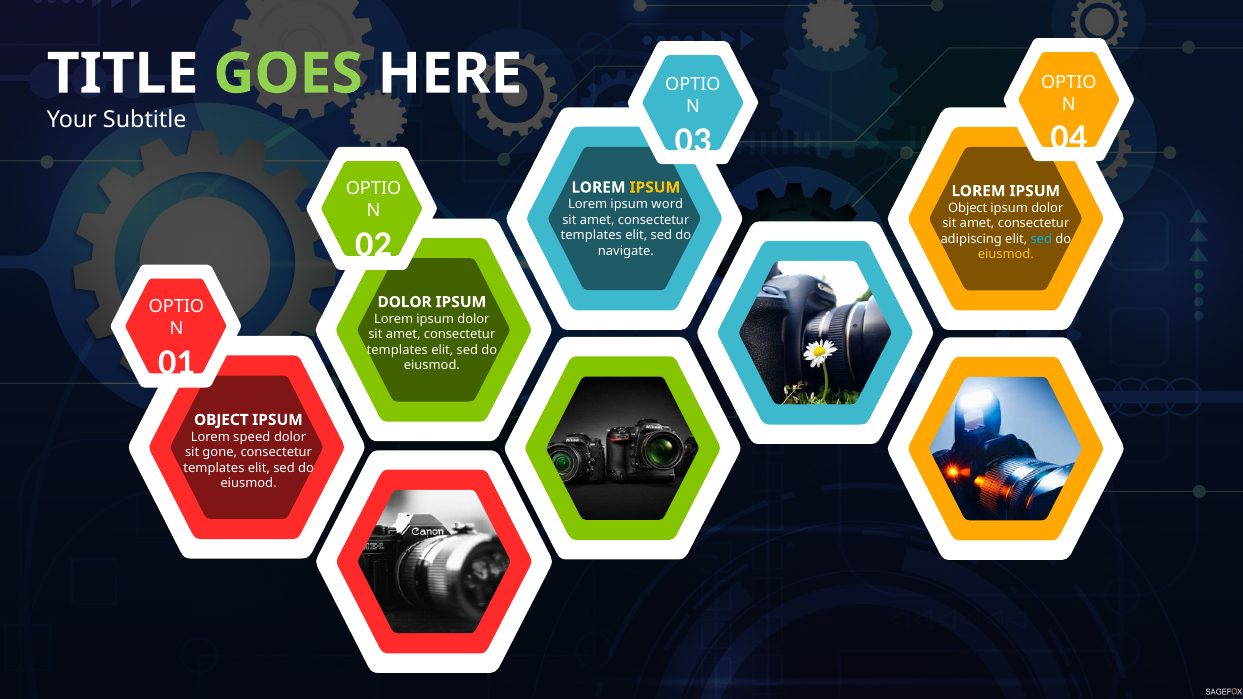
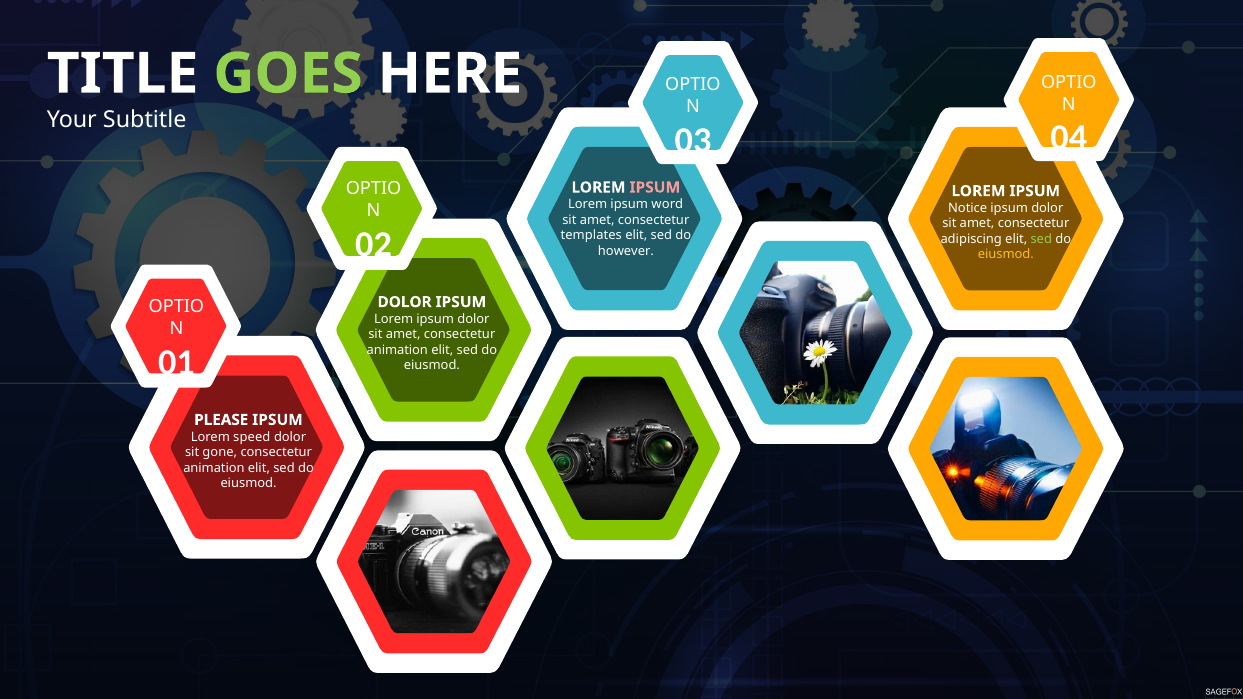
IPSUM colour: yellow -> pink (655, 187)
Object: Object -> Notice (968, 208)
sed colour: light blue -> light green (1041, 239)
navigate: navigate -> however (626, 251)
templates: templates -> animation (397, 350)
OBJECT: OBJECT -> PLEASE (221, 420)
templates: templates -> animation (214, 468)
